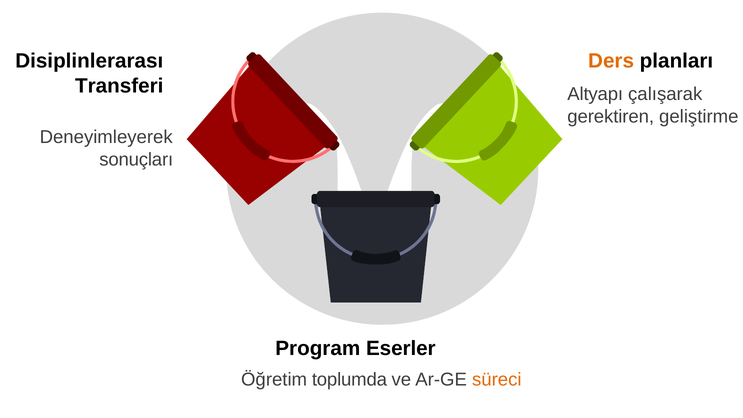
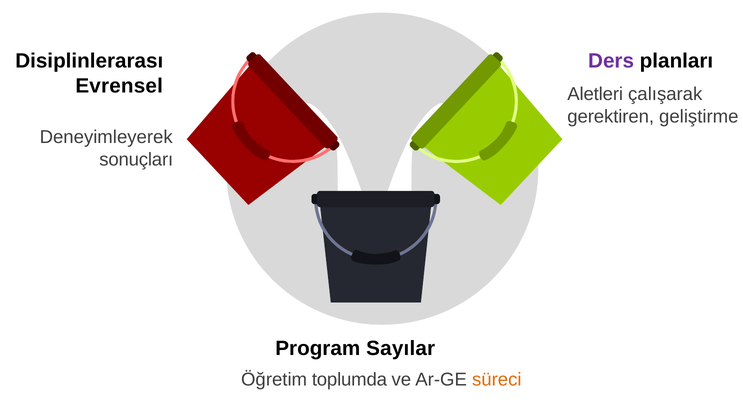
Ders colour: orange -> purple (611, 61)
Transferi: Transferi -> Evrensel (119, 86)
Altyapı: Altyapı -> Aletleri (595, 94)
Eserler: Eserler -> Sayılar (401, 348)
